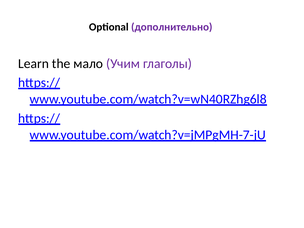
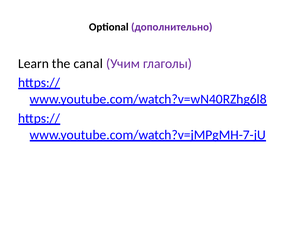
мало: мало -> canal (88, 64)
